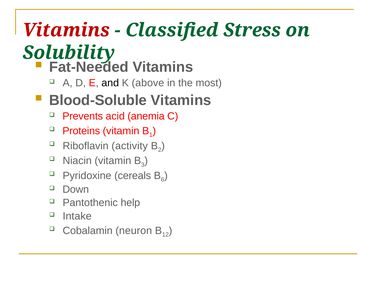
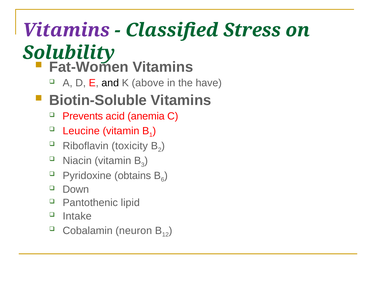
Vitamins colour: red -> purple (66, 30)
Fat-Needed: Fat-Needed -> Fat-Women (89, 67)
most: most -> have (209, 83)
Blood-Soluble: Blood-Soluble -> Biotin-Soluble (98, 100)
Proteins: Proteins -> Leucine (81, 131)
activity: activity -> toxicity (130, 146)
cereals: cereals -> obtains (133, 176)
help: help -> lipid (130, 203)
